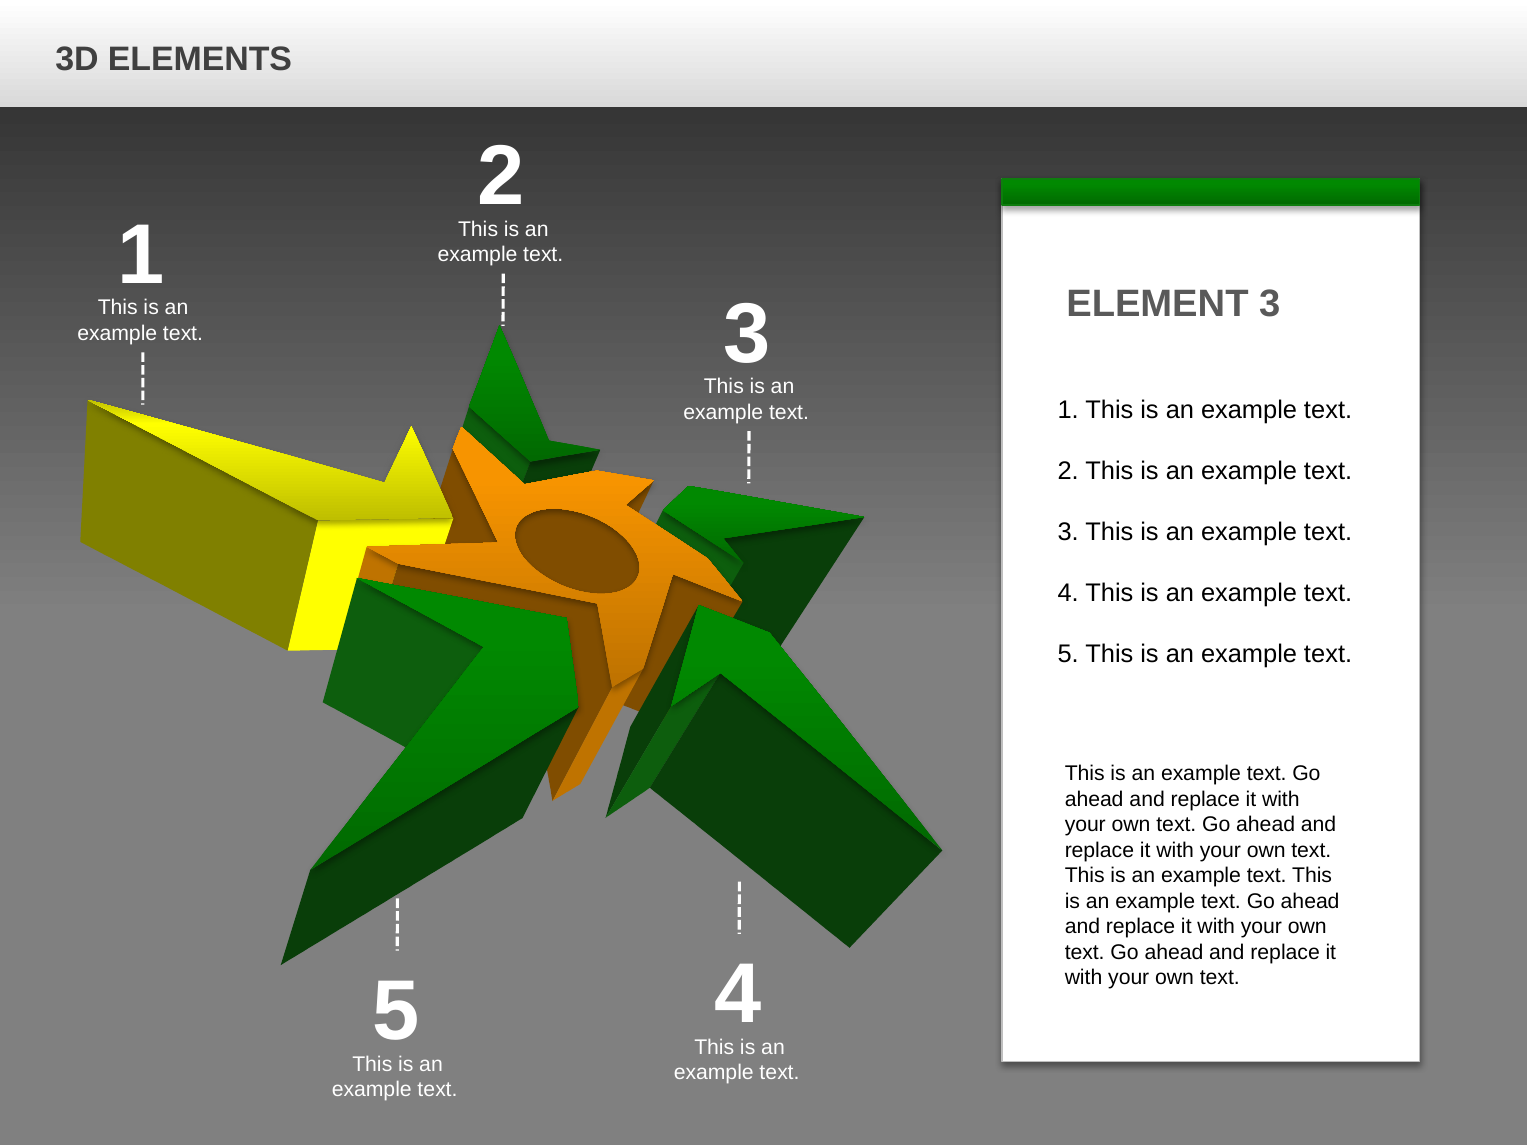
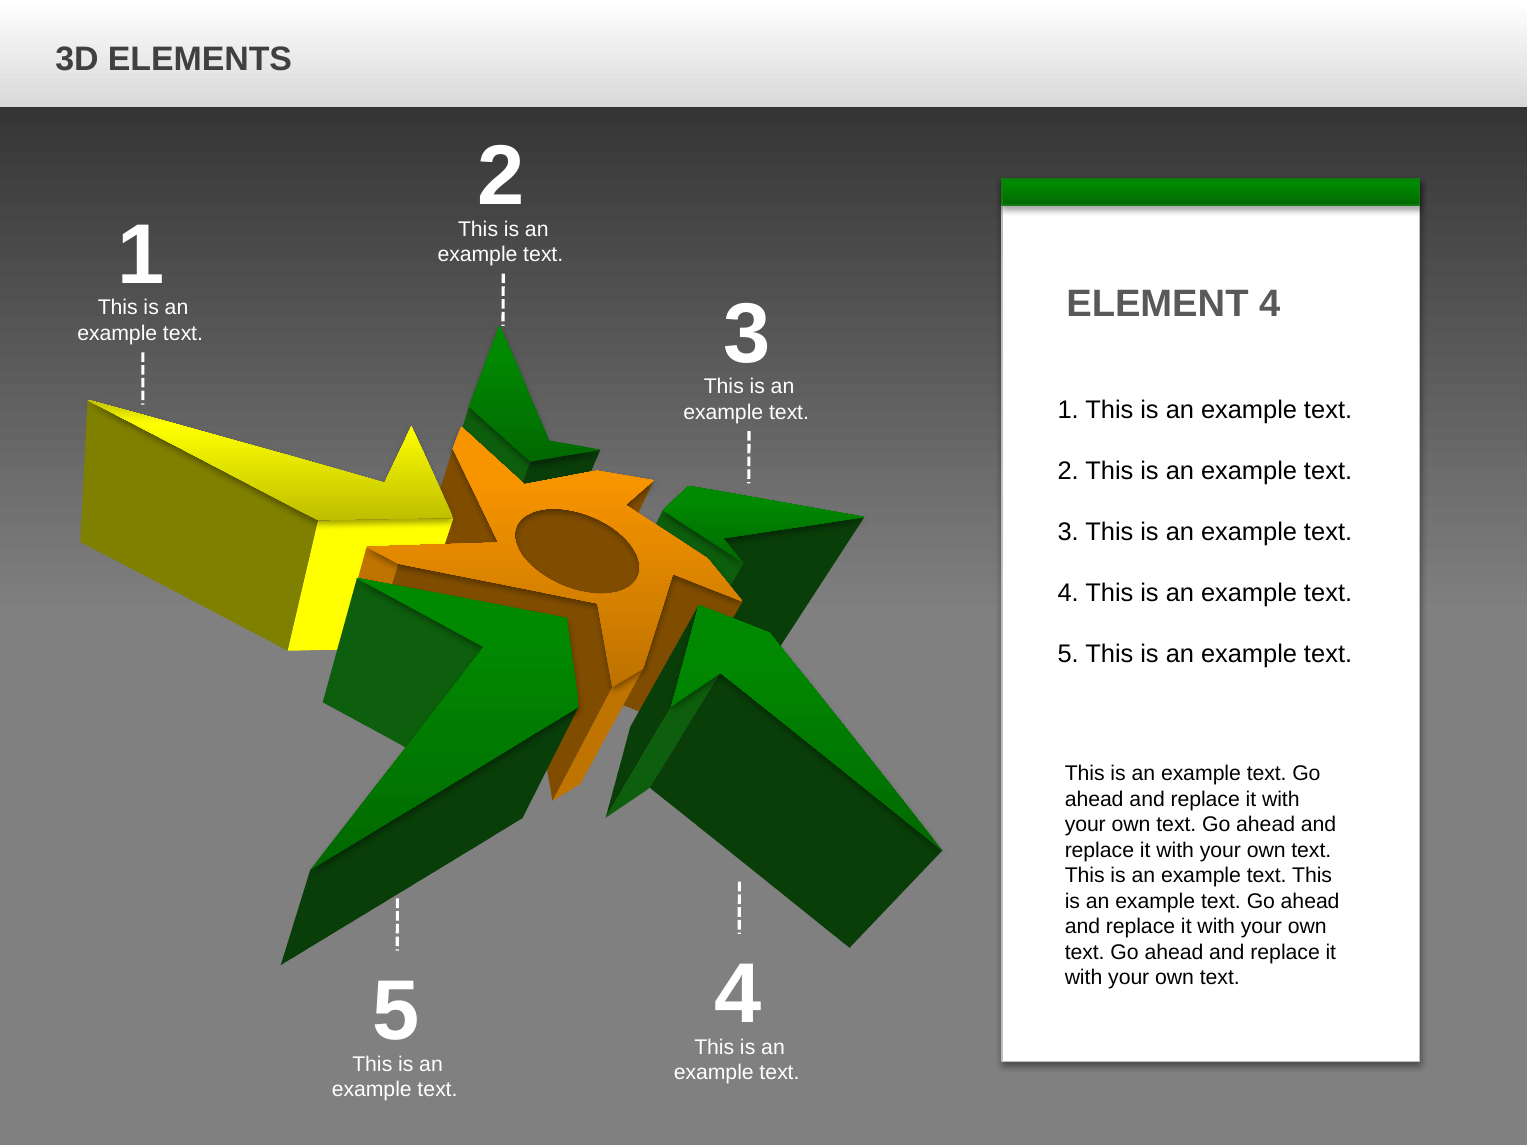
ELEMENT 3: 3 -> 4 (1270, 304)
